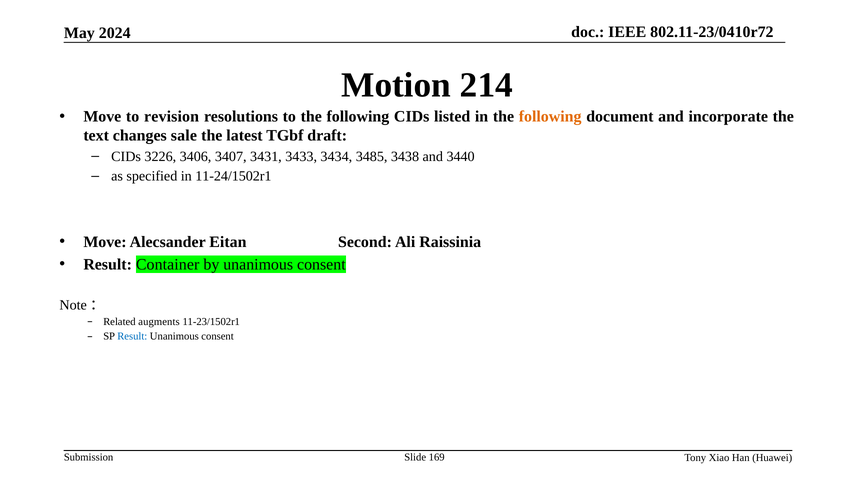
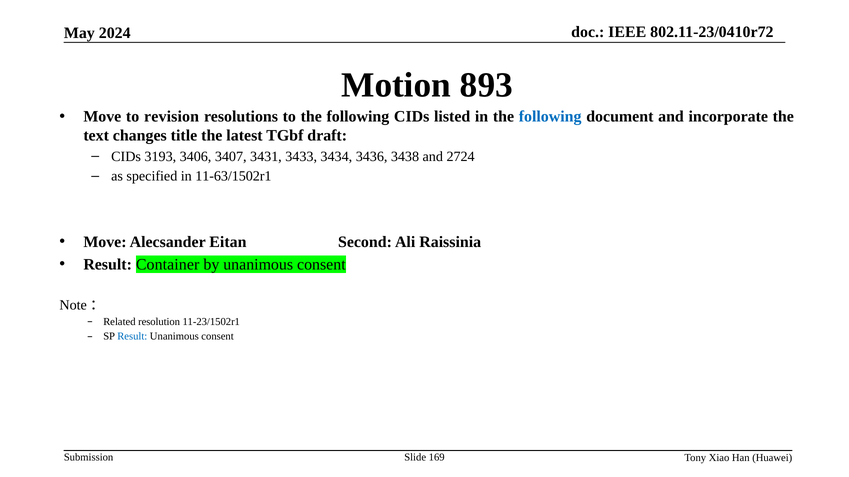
214: 214 -> 893 (486, 85)
following colour: orange -> blue (550, 117)
sale: sale -> title (184, 136)
3226: 3226 -> 3193 (160, 157)
3485: 3485 -> 3436 (372, 157)
3440: 3440 -> 2724 (461, 157)
11-24/1502r1: 11-24/1502r1 -> 11-63/1502r1 (233, 176)
augments: augments -> resolution (159, 322)
